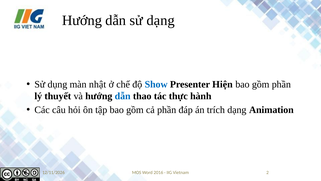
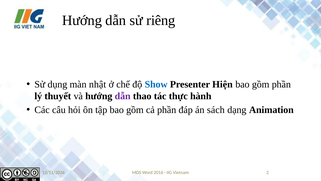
sử dạng: dạng -> riêng (161, 20)
dẫn colour: blue -> purple (123, 96)
trích: trích -> sách (216, 110)
